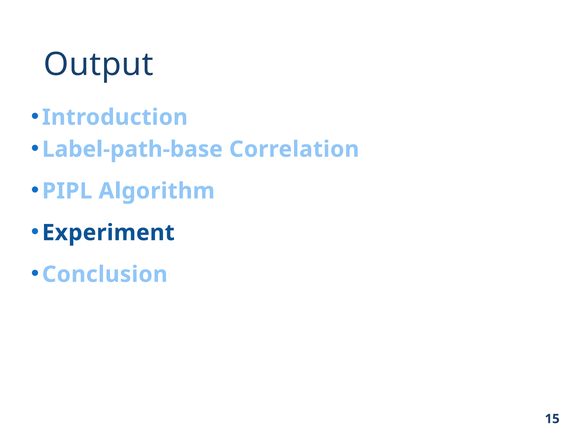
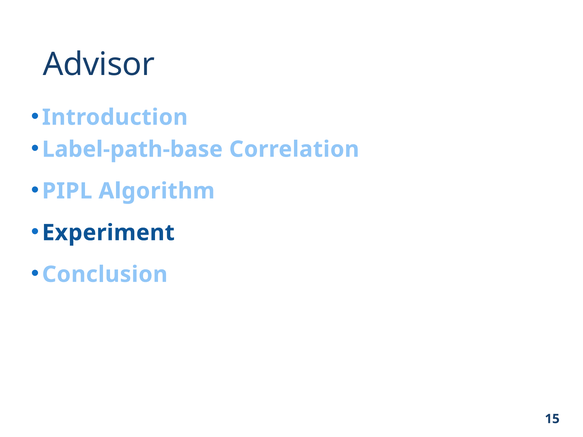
Output: Output -> Advisor (99, 65)
